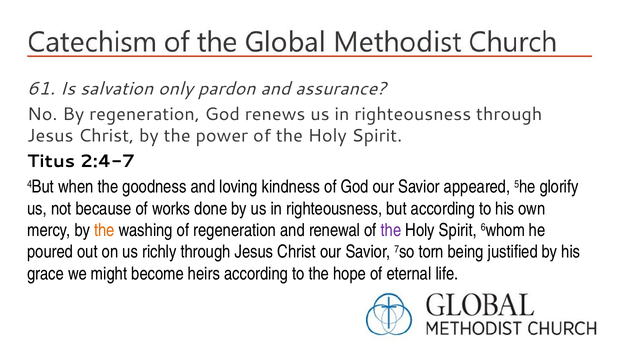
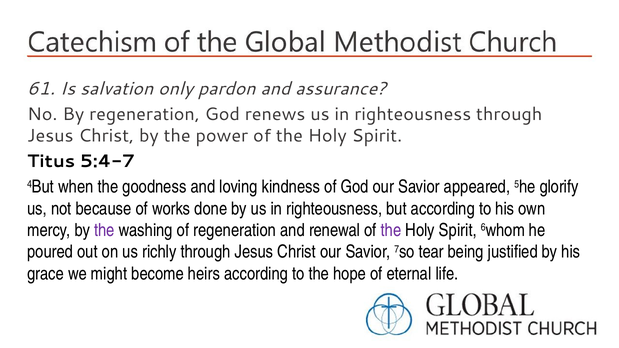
2:4-7: 2:4-7 -> 5:4-7 (107, 162)
the colour: orange -> purple (104, 230)
torn: torn -> tear (431, 252)
